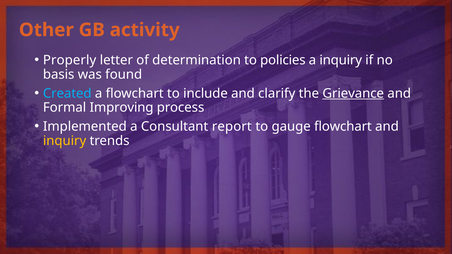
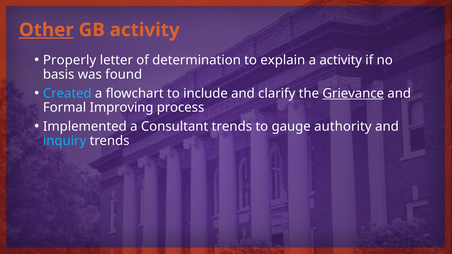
Other underline: none -> present (46, 30)
policies: policies -> explain (283, 60)
a inquiry: inquiry -> activity (341, 60)
Consultant report: report -> trends (232, 127)
gauge flowchart: flowchart -> authority (343, 127)
inquiry colour: yellow -> light blue (65, 141)
